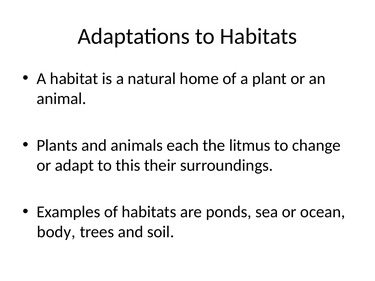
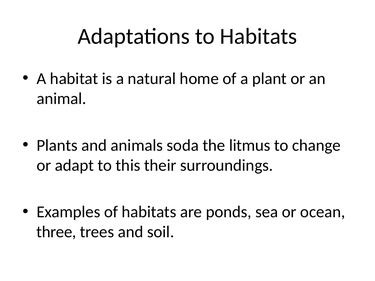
each: each -> soda (183, 145)
body: body -> three (56, 232)
